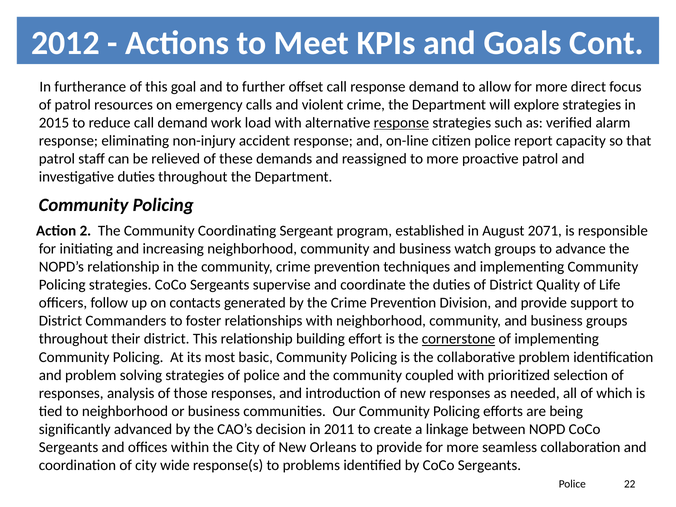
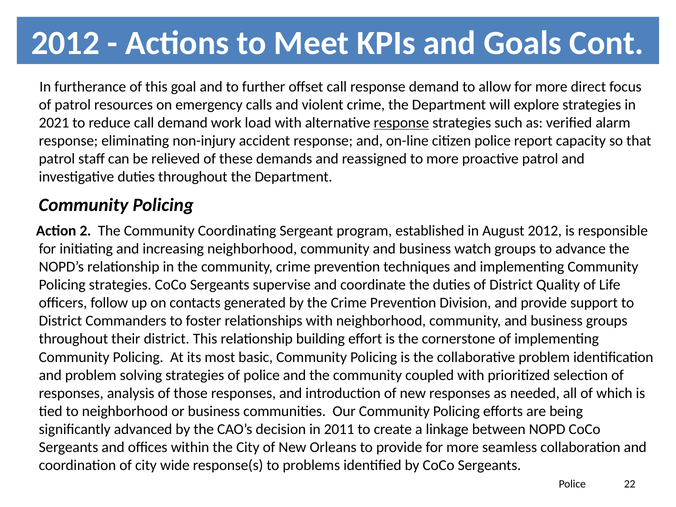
2015: 2015 -> 2021 (54, 123)
August 2071: 2071 -> 2012 (545, 231)
cornerstone underline: present -> none (459, 339)
